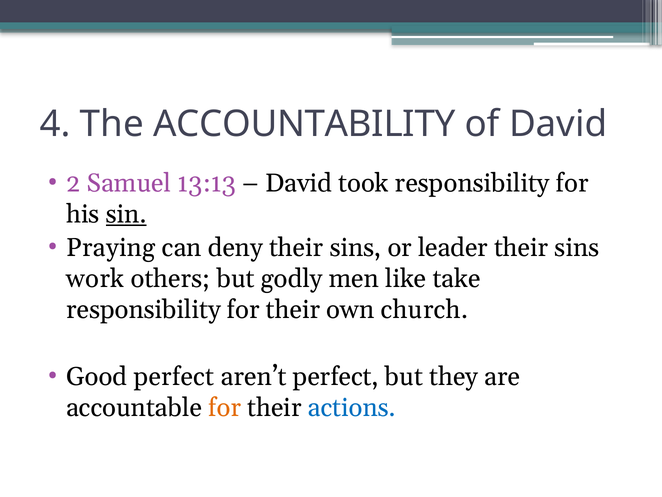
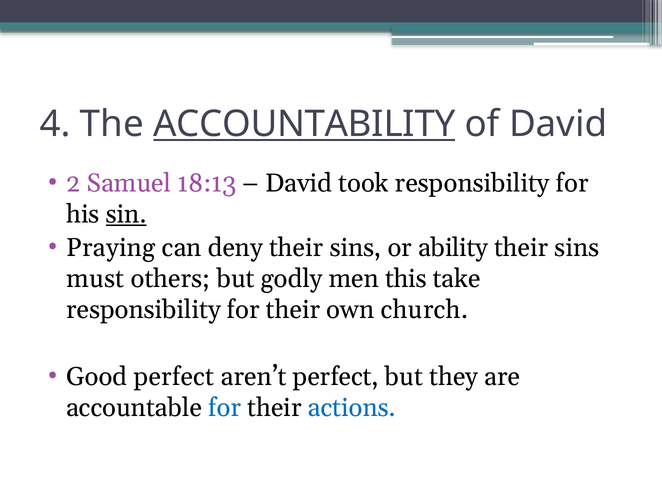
ACCOUNTABILITY underline: none -> present (304, 124)
13:13: 13:13 -> 18:13 (207, 183)
leader: leader -> ability (453, 248)
work: work -> must (95, 279)
like: like -> this (406, 279)
for colour: orange -> blue (225, 407)
